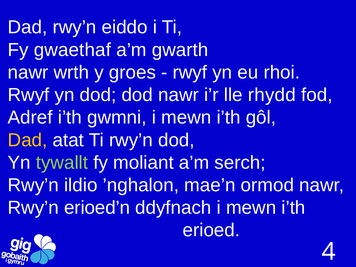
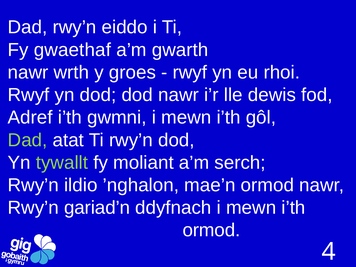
rhydd: rhydd -> dewis (272, 95)
Dad colour: yellow -> light green (28, 140)
erioed’n: erioed’n -> gariad’n (97, 208)
erioed: erioed -> ormod (211, 230)
